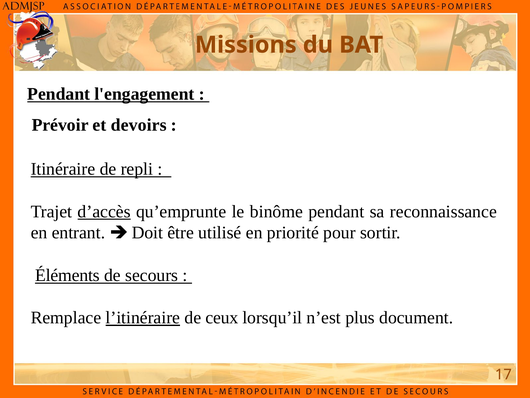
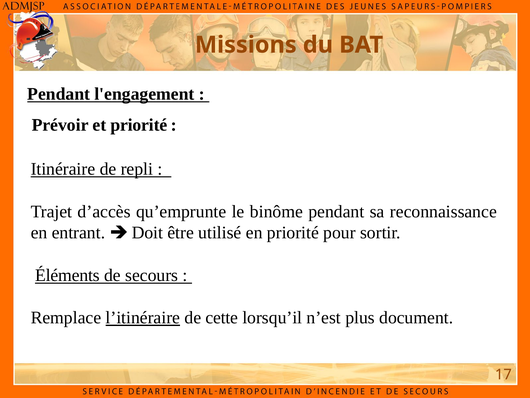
et devoirs: devoirs -> priorité (139, 125)
d’accès underline: present -> none (104, 211)
ceux: ceux -> cette (222, 317)
